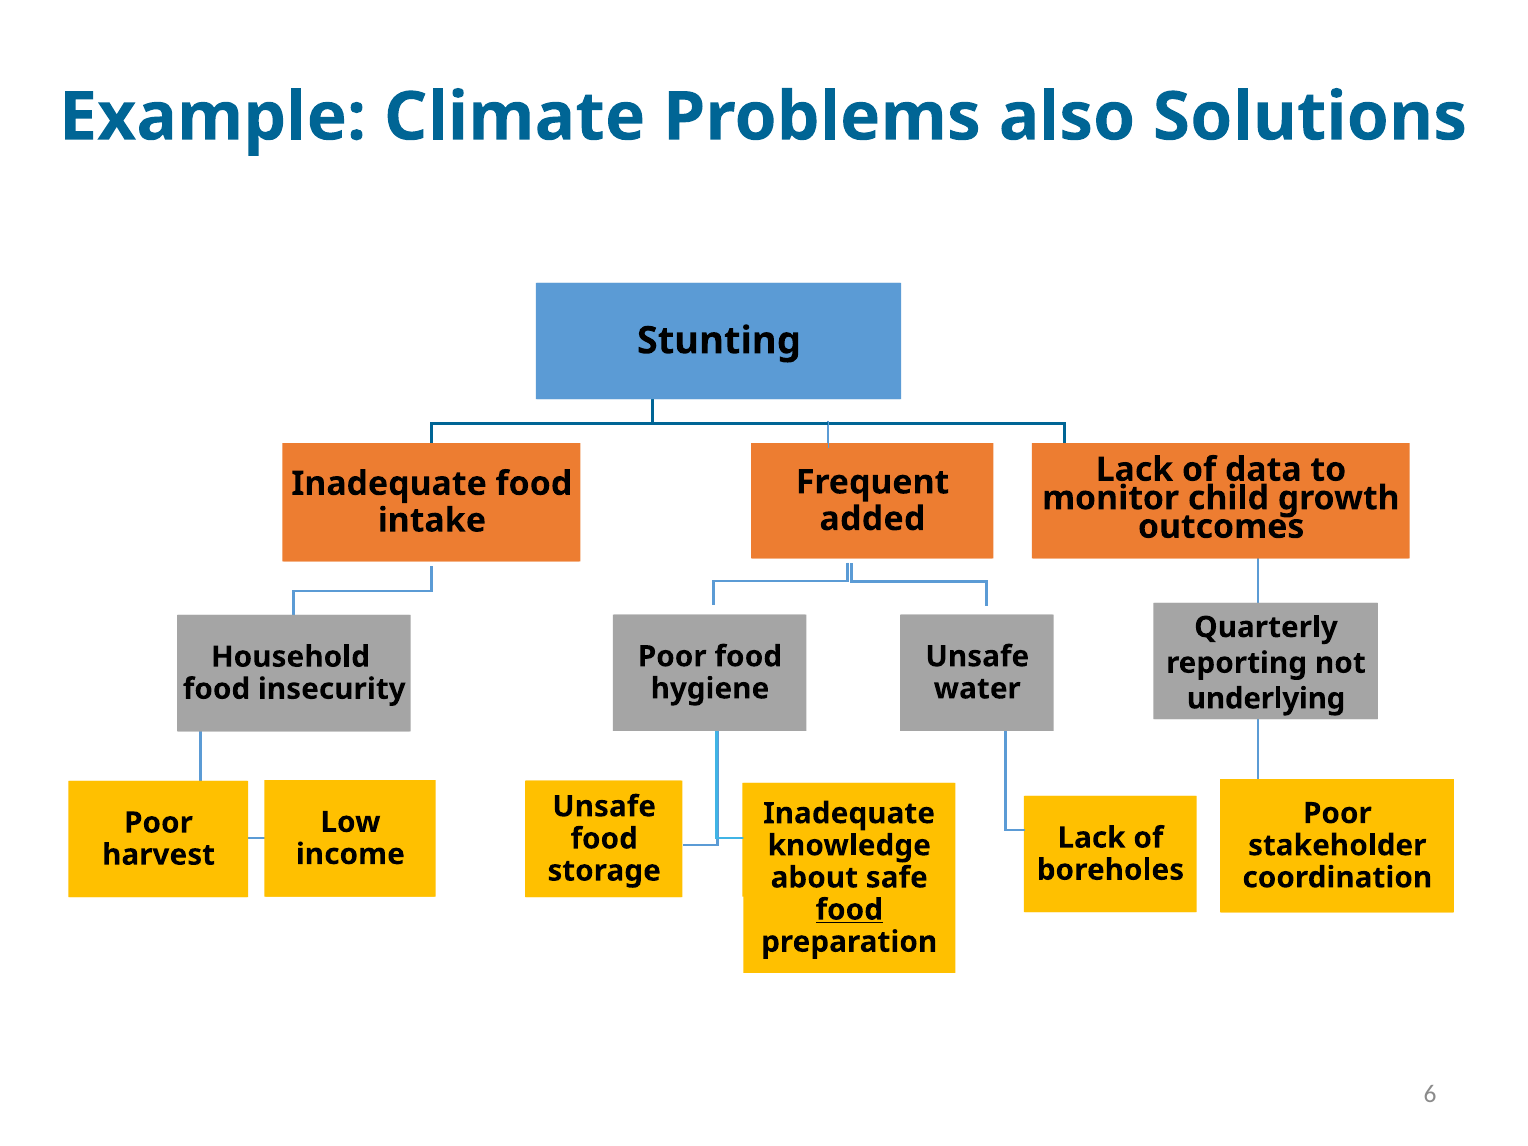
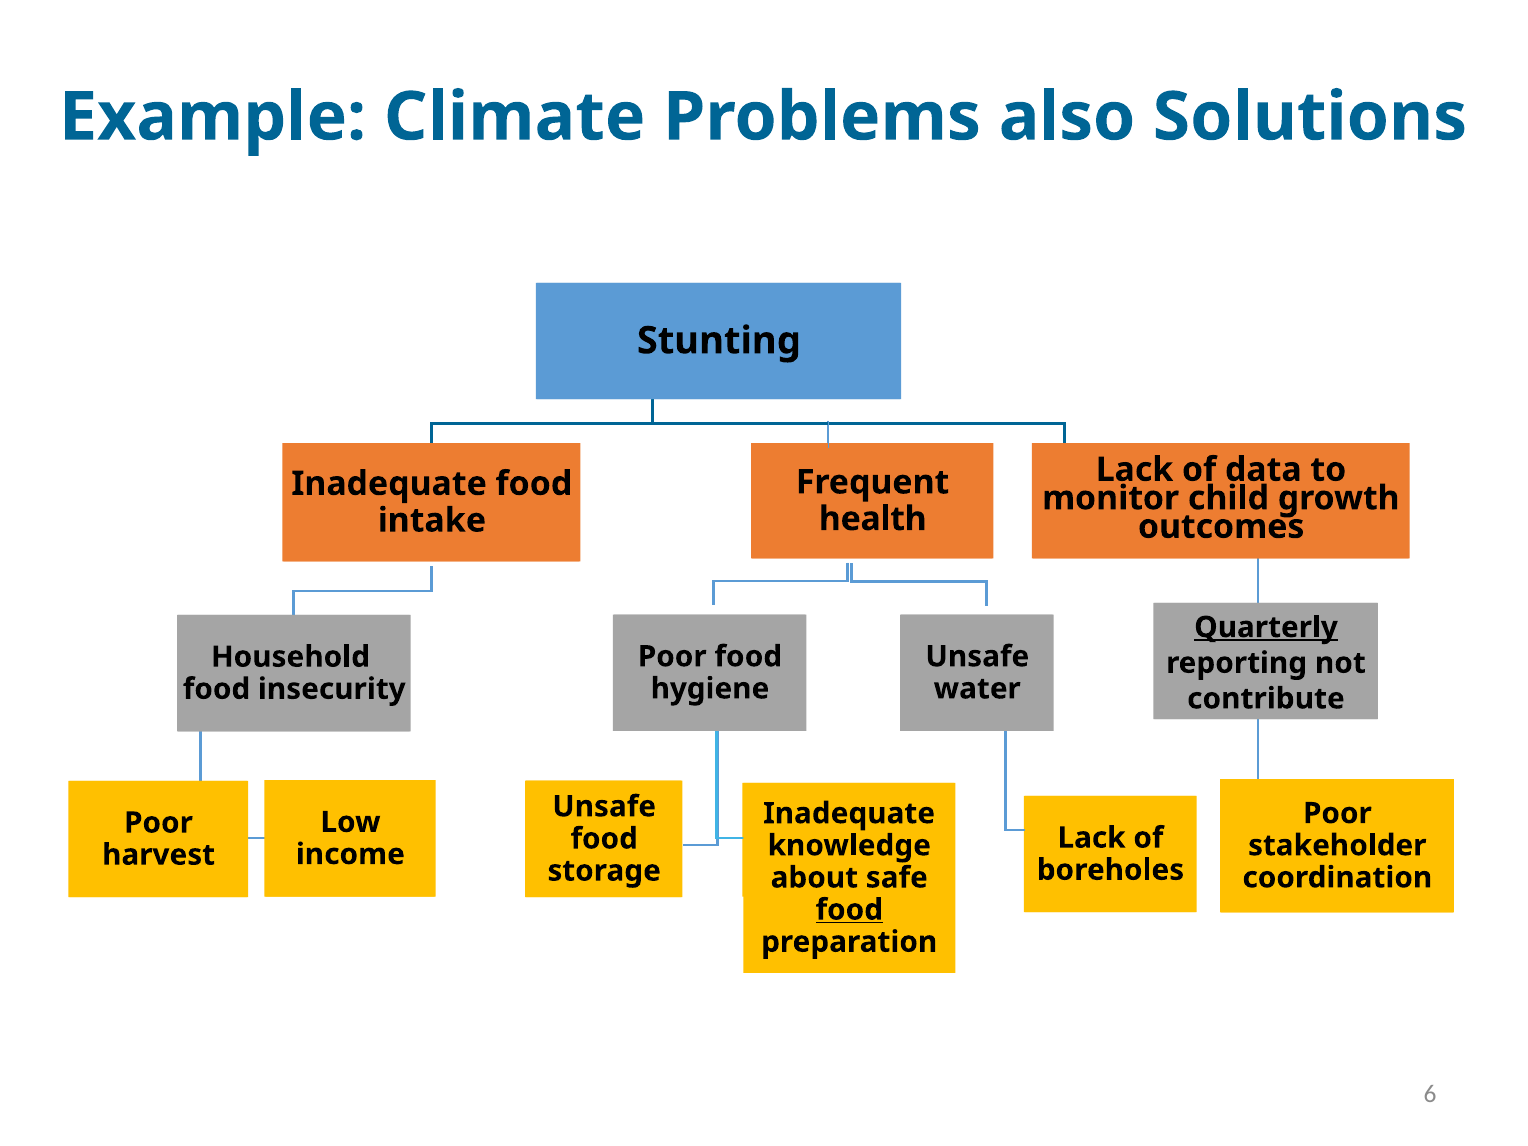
added: added -> health (873, 519)
Quarterly underline: none -> present (1266, 627)
underlying: underlying -> contribute (1266, 699)
